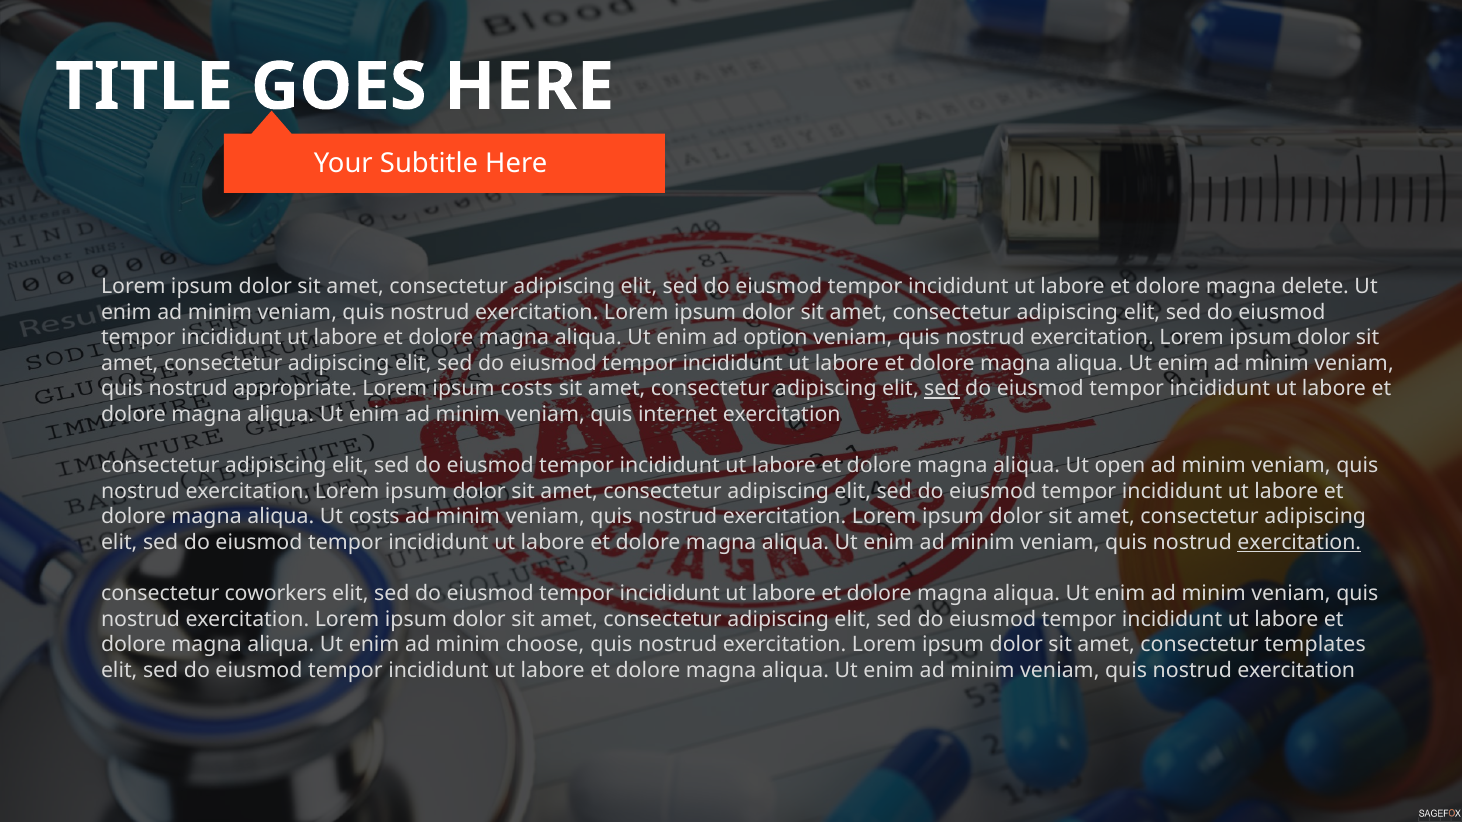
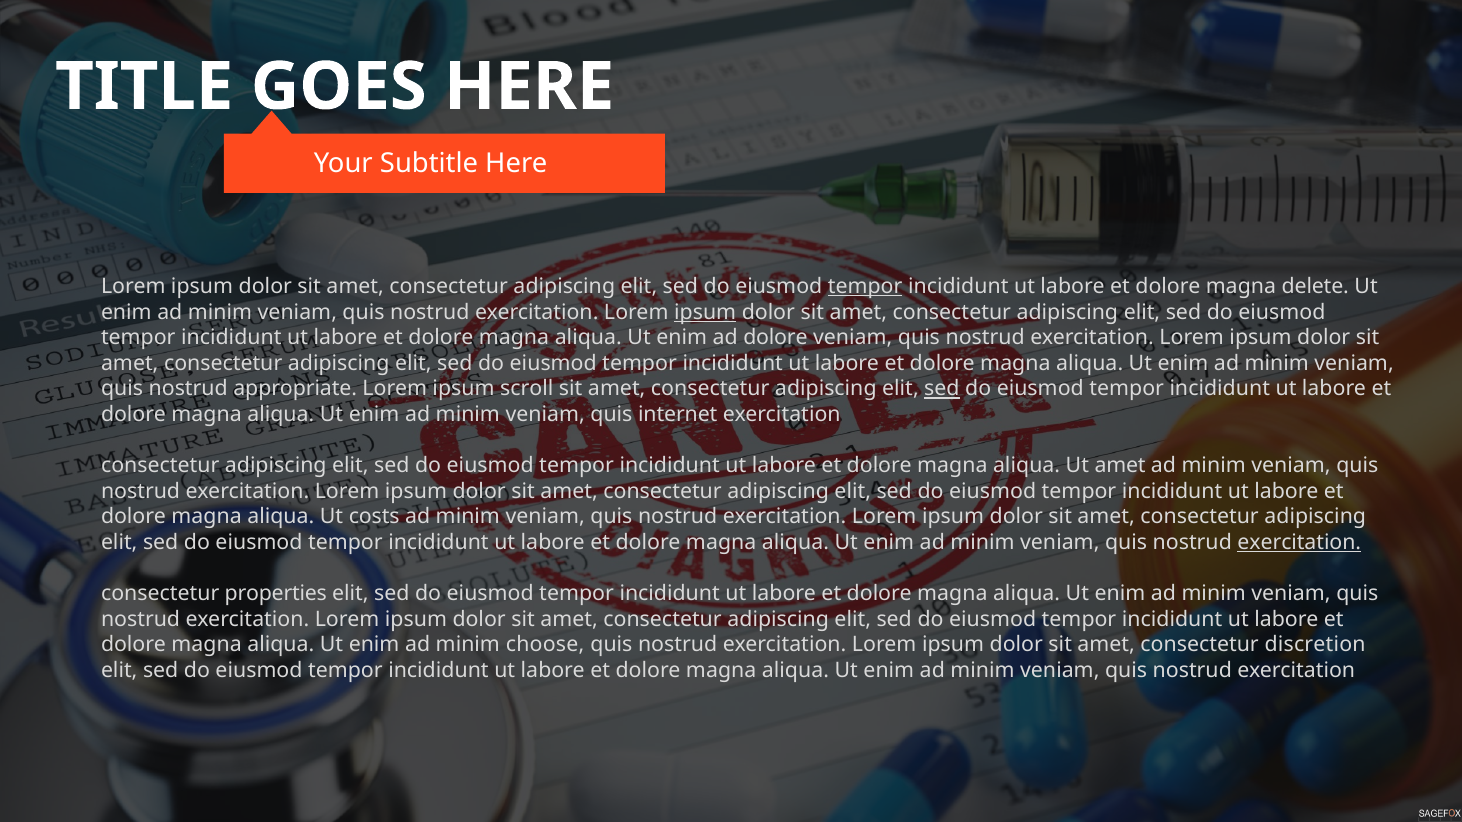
tempor underline: none -> present (865, 287)
ipsum underline: none -> present (705, 312)
ad option: option -> dolore (775, 338)
ipsum costs: costs -> scroll (527, 389)
Ut open: open -> amet (1120, 466)
coworkers: coworkers -> properties (276, 594)
templates: templates -> discretion (1315, 645)
